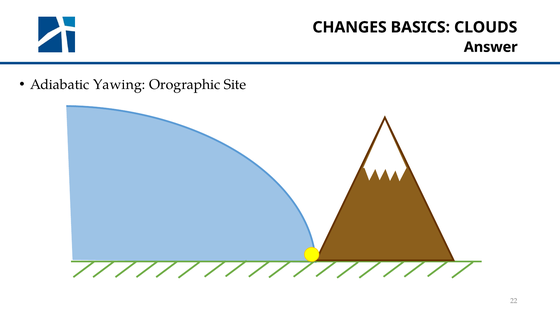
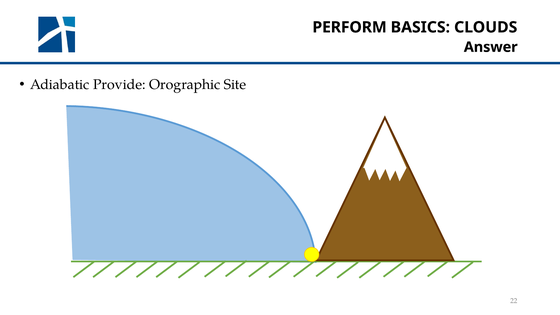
CHANGES: CHANGES -> PERFORM (350, 27)
Yawing: Yawing -> Provide (119, 85)
